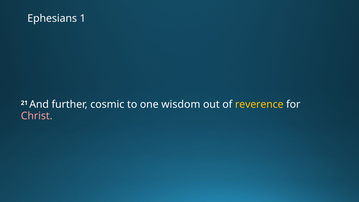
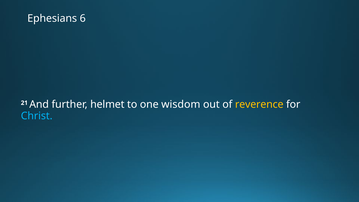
1: 1 -> 6 (83, 18)
cosmic: cosmic -> helmet (107, 105)
Christ colour: pink -> light blue (37, 116)
